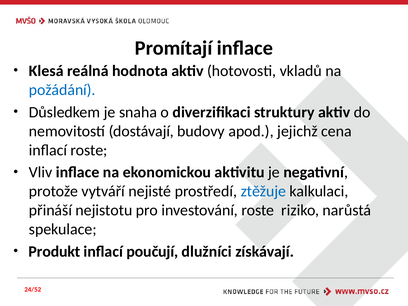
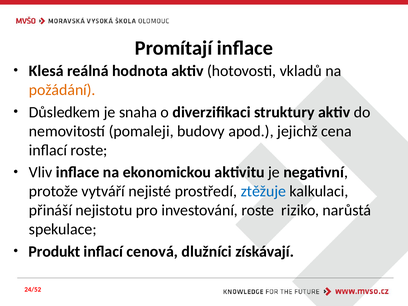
požádání colour: blue -> orange (62, 90)
dostávají: dostávají -> pomaleji (141, 131)
poučují: poučují -> cenová (152, 252)
